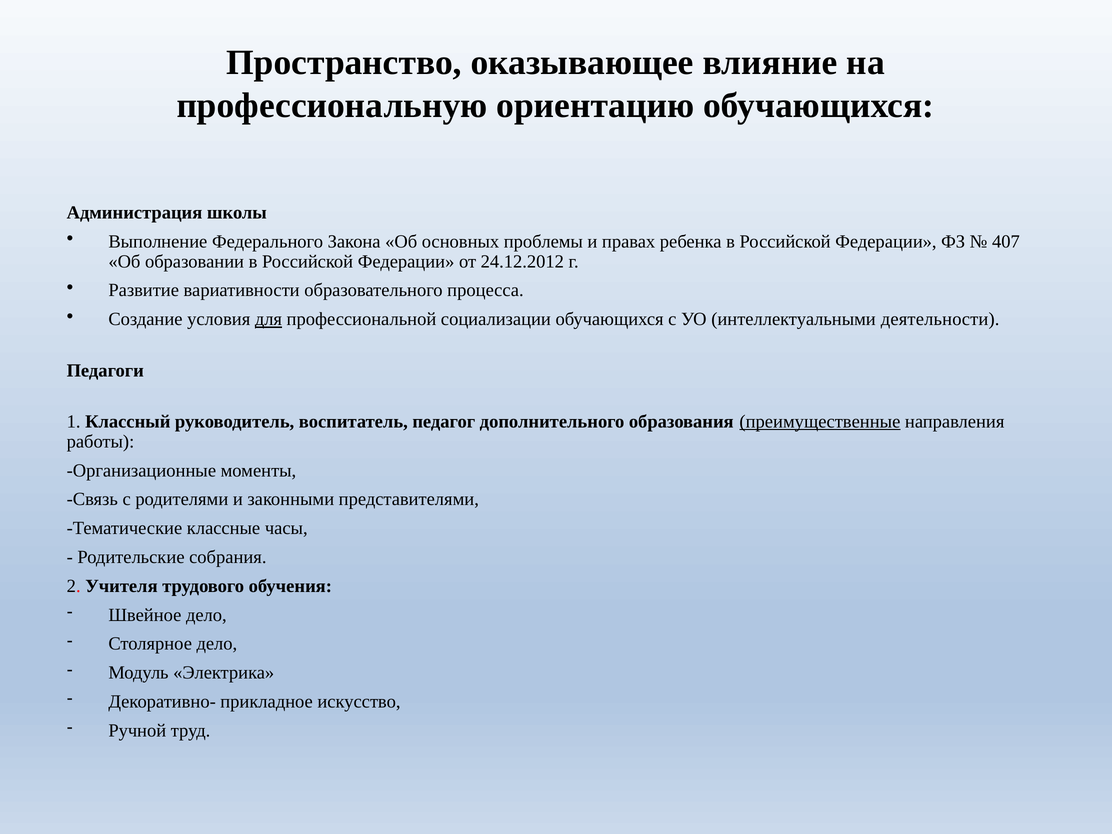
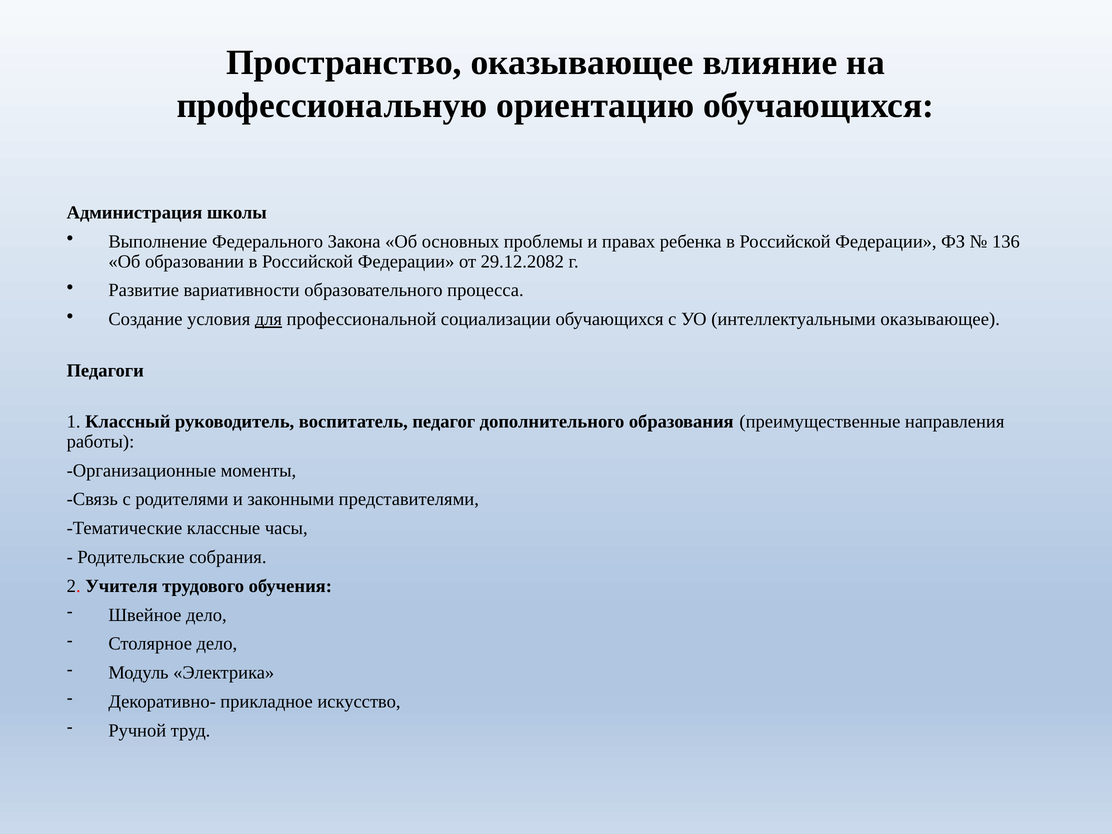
407: 407 -> 136 (1006, 241)
24.12.2012: 24.12.2012 -> 29.12.2082 (522, 261)
интеллектуальными деятельности: деятельности -> оказывающее (940, 319)
преимущественные underline: present -> none (820, 422)
